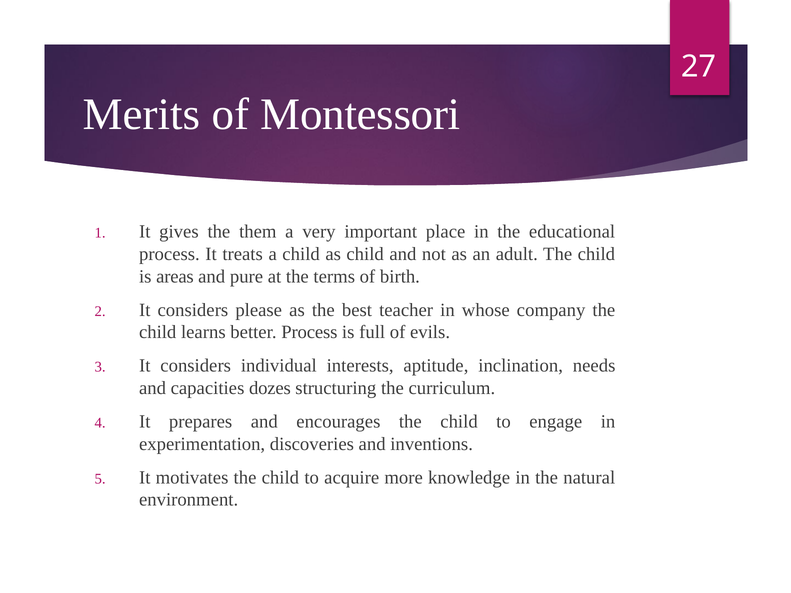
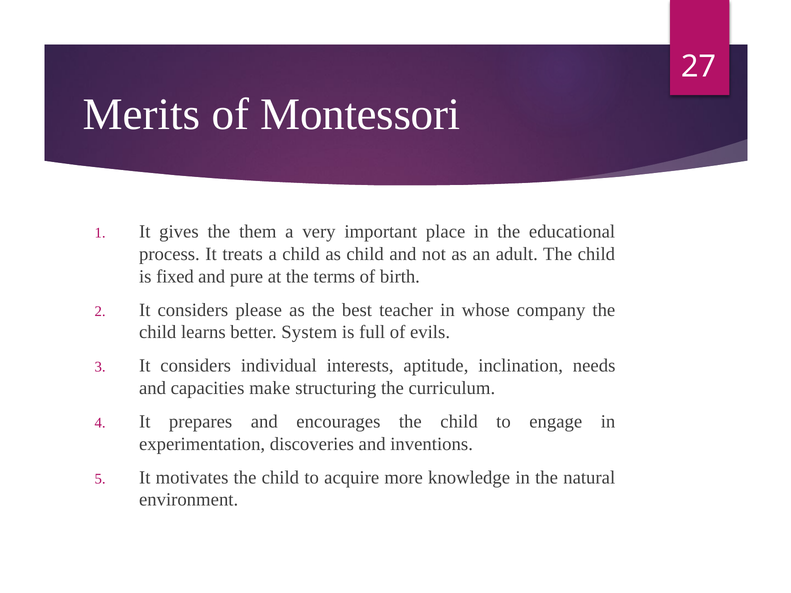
areas: areas -> fixed (175, 277)
better Process: Process -> System (309, 332)
dozes: dozes -> make (270, 388)
